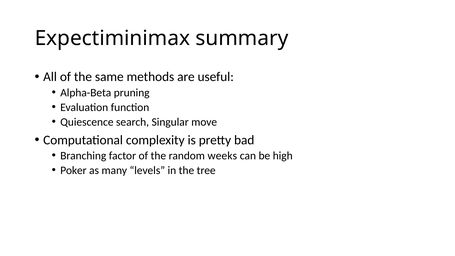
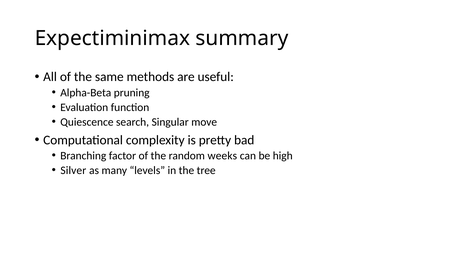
Poker: Poker -> Silver (73, 170)
